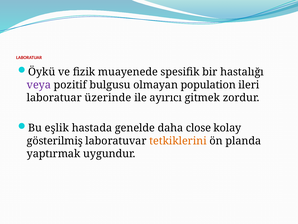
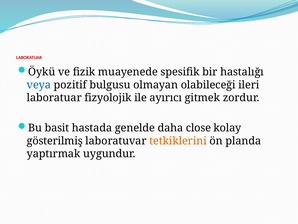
veya colour: purple -> blue (39, 85)
population: population -> olabileceği (208, 85)
üzerinde: üzerinde -> fizyolojik (108, 98)
eşlik: eşlik -> basit (57, 128)
